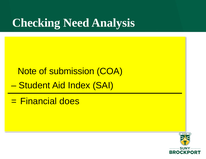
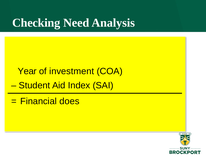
Note: Note -> Year (27, 71)
submission: submission -> investment (72, 71)
